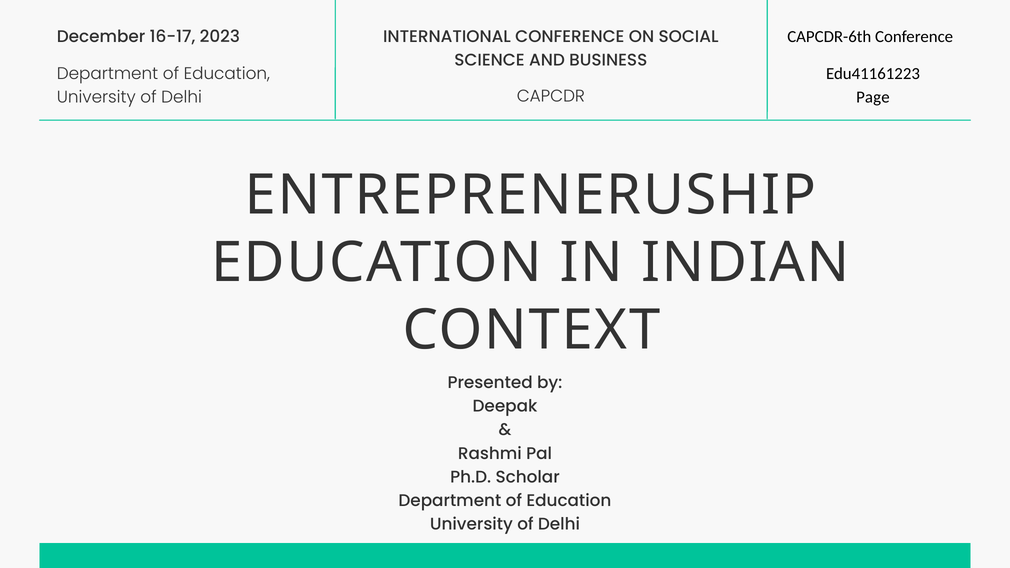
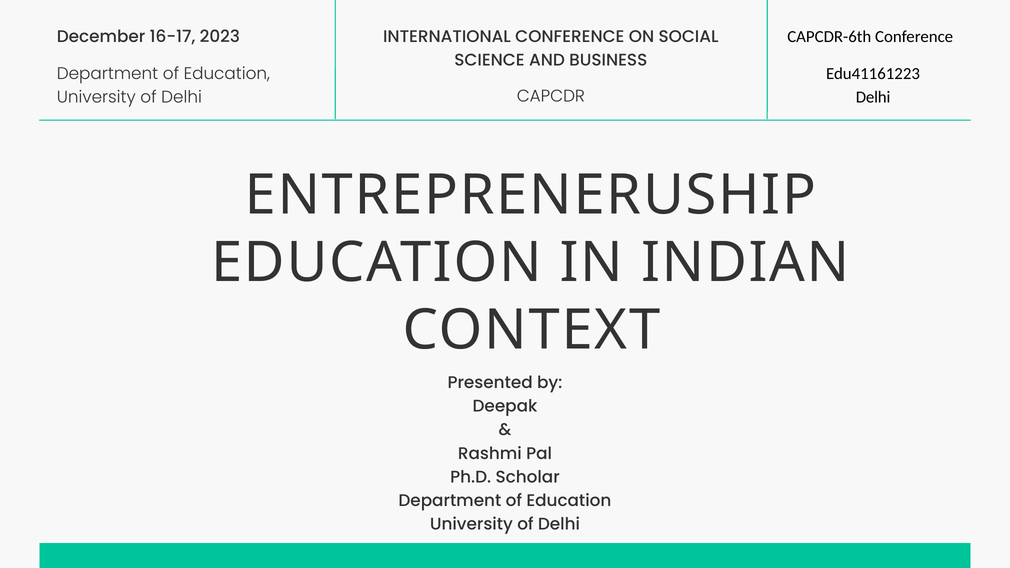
Page: Page -> Delhi (873, 97)
